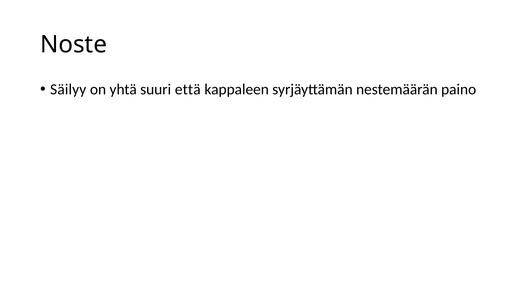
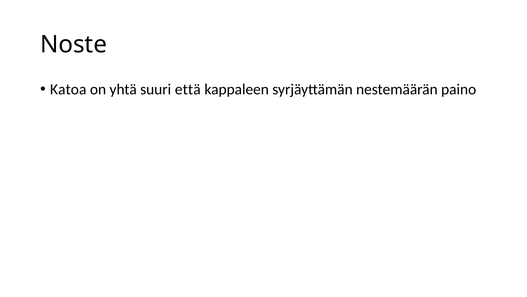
Säilyy: Säilyy -> Katoa (68, 89)
